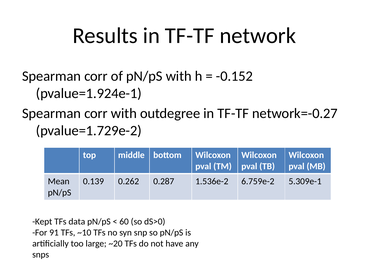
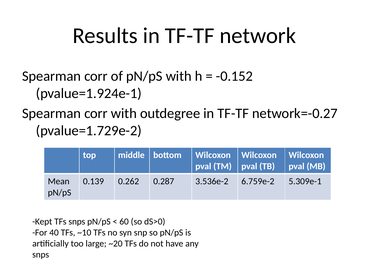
1.536e-2: 1.536e-2 -> 3.536e-2 (212, 181)
TFs data: data -> snps (77, 221)
91: 91 -> 40 (54, 232)
